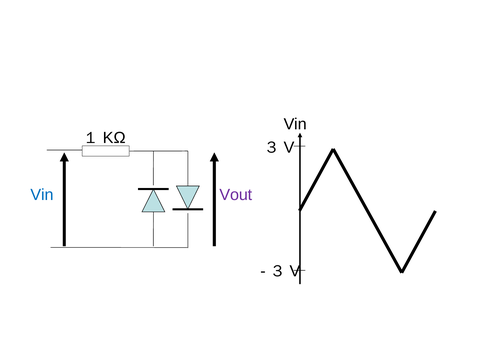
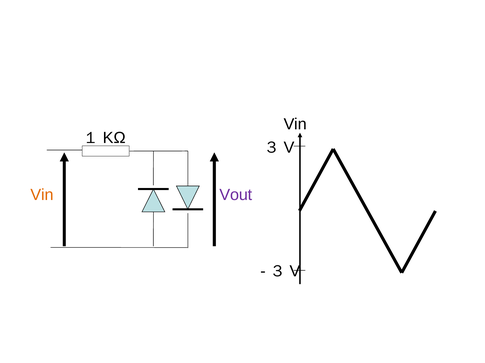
Vin colour: blue -> orange (42, 195)
